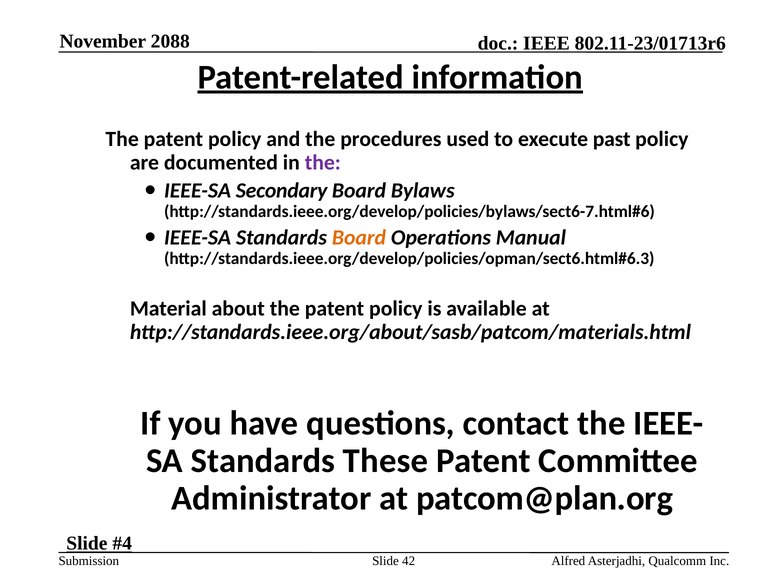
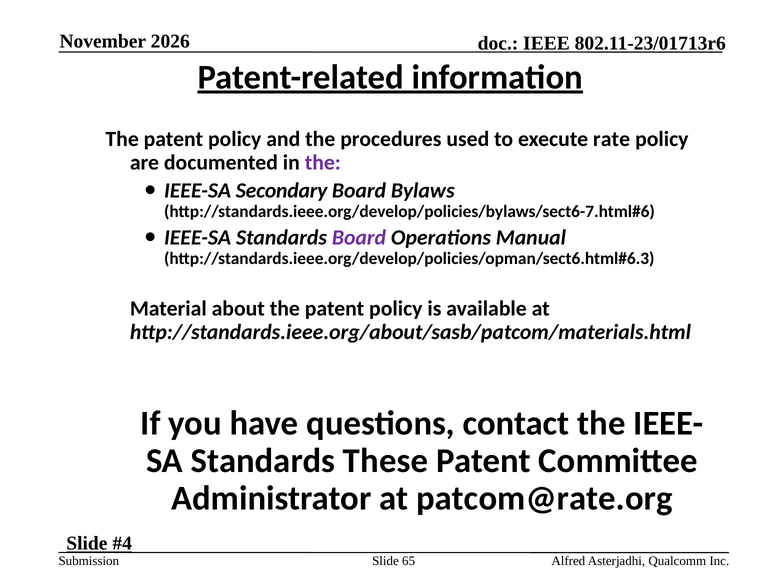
2088: 2088 -> 2026 (170, 41)
past: past -> rate (612, 139)
Board colour: orange -> purple (359, 238)
patcom@plan.org: patcom@plan.org -> patcom@rate.org (544, 499)
42: 42 -> 65 (409, 562)
